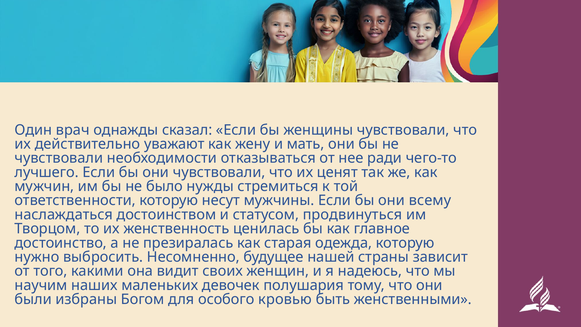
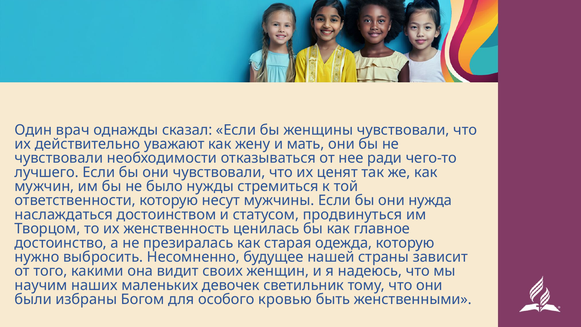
всему: всему -> нужда (430, 200)
полушария: полушария -> светильник (304, 285)
